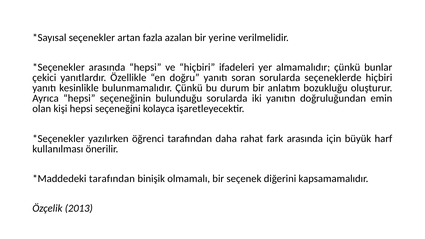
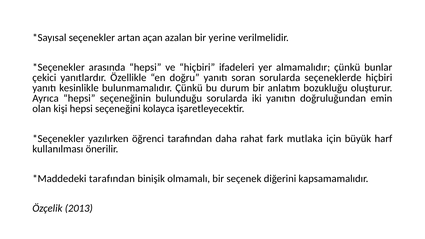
fazla: fazla -> açan (153, 38)
fark arasında: arasında -> mutlaka (305, 139)
